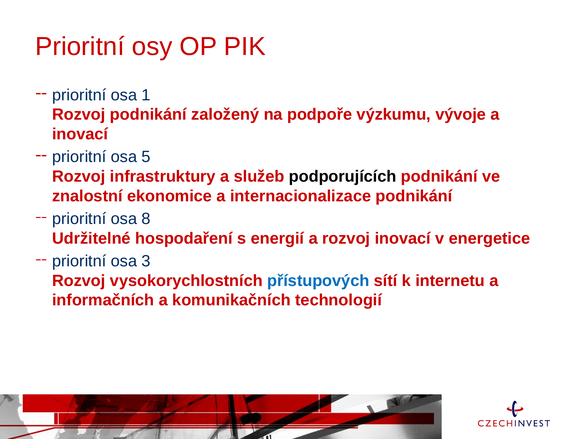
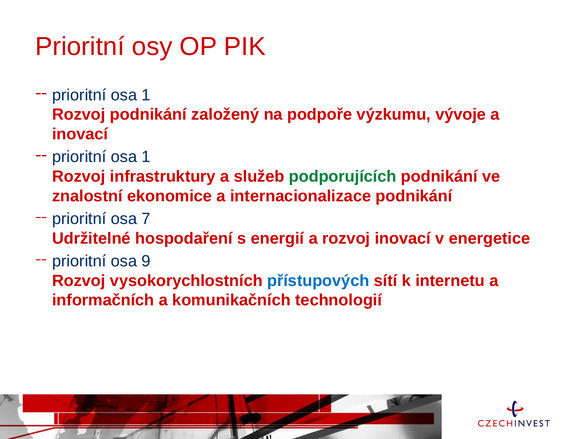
5: 5 -> 1 (146, 157)
podporujících colour: black -> green (343, 176)
8: 8 -> 7 (146, 219)
3: 3 -> 9 (146, 261)
